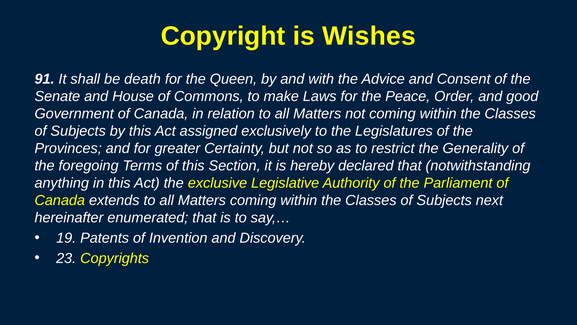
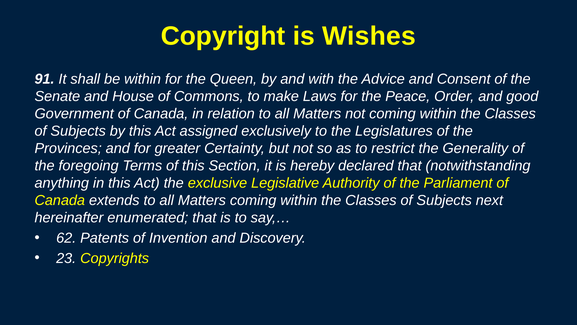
be death: death -> within (143, 79)
19: 19 -> 62 (66, 238)
